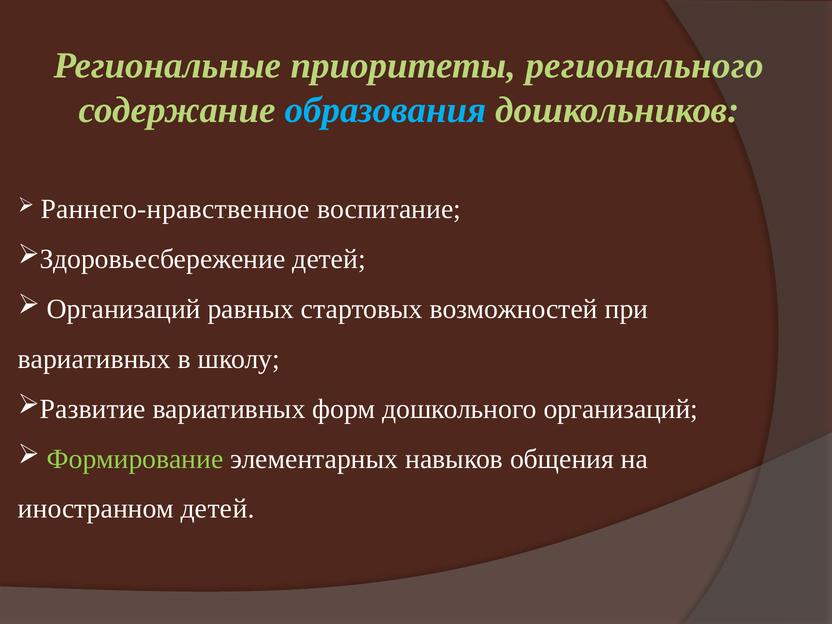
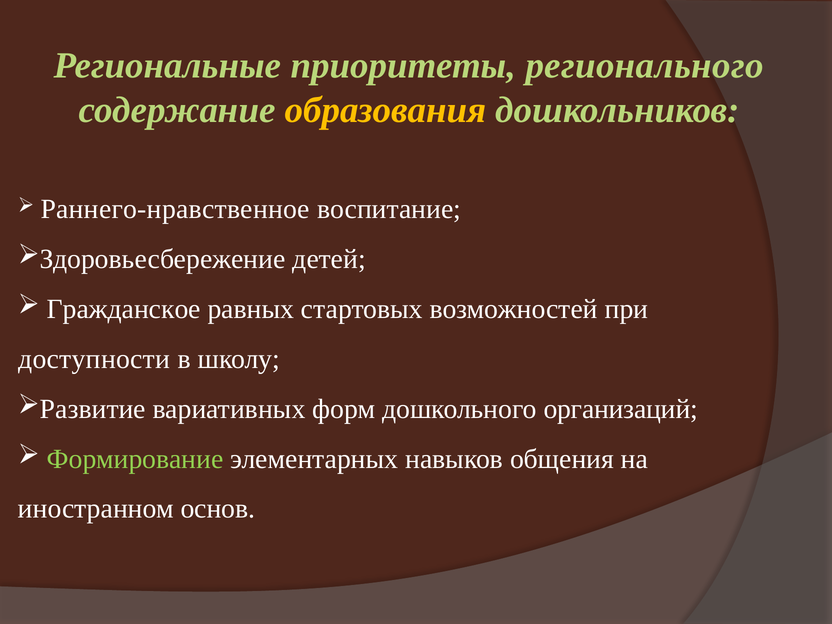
образования colour: light blue -> yellow (385, 110)
Организаций: Организаций -> Гражданское (124, 309)
вариативных: вариативных -> доступности (94, 359)
иностранном детей: детей -> основ (218, 509)
